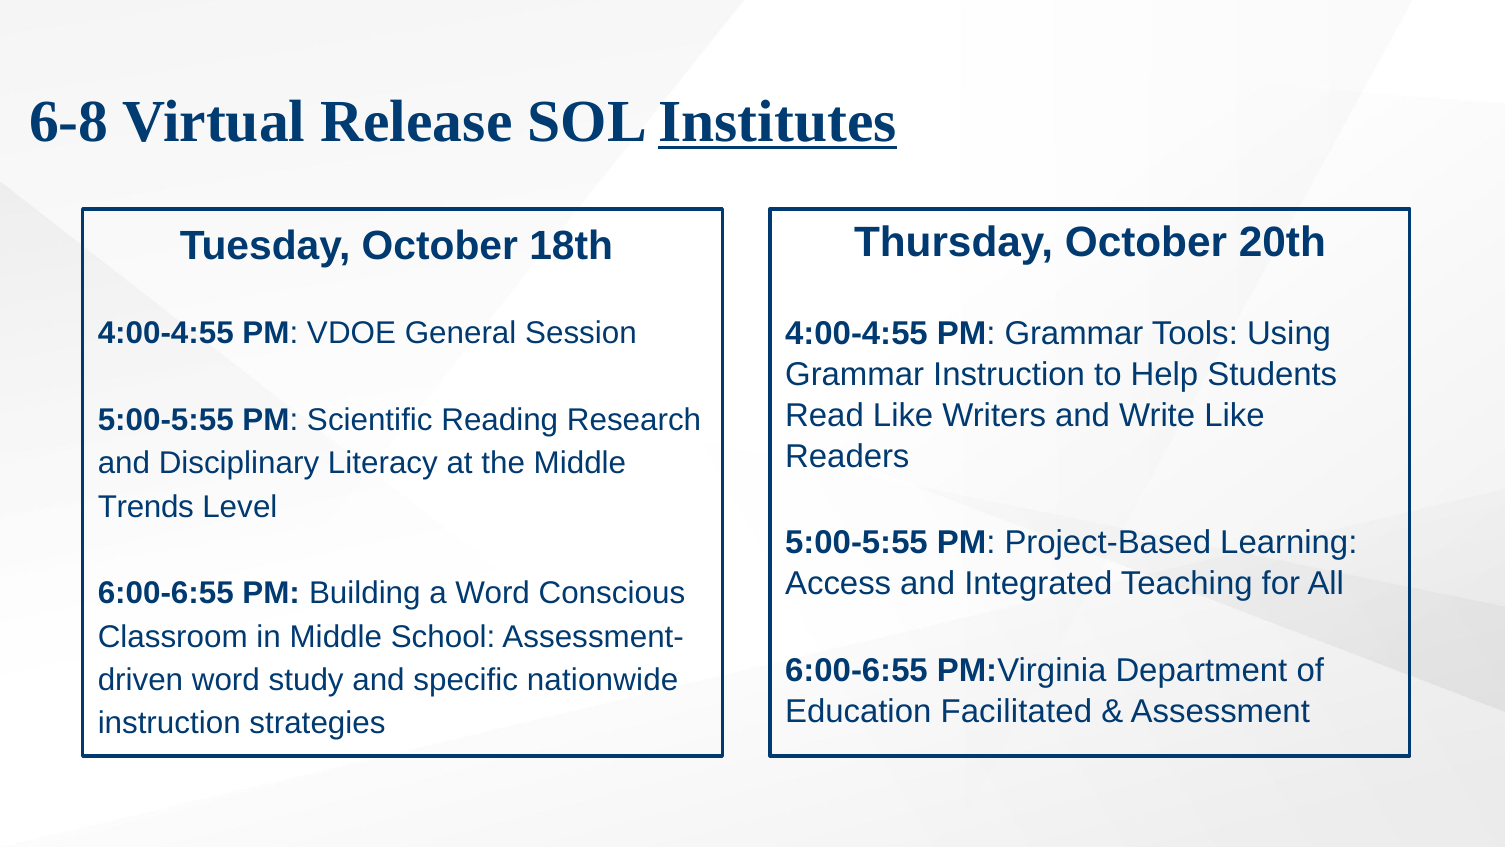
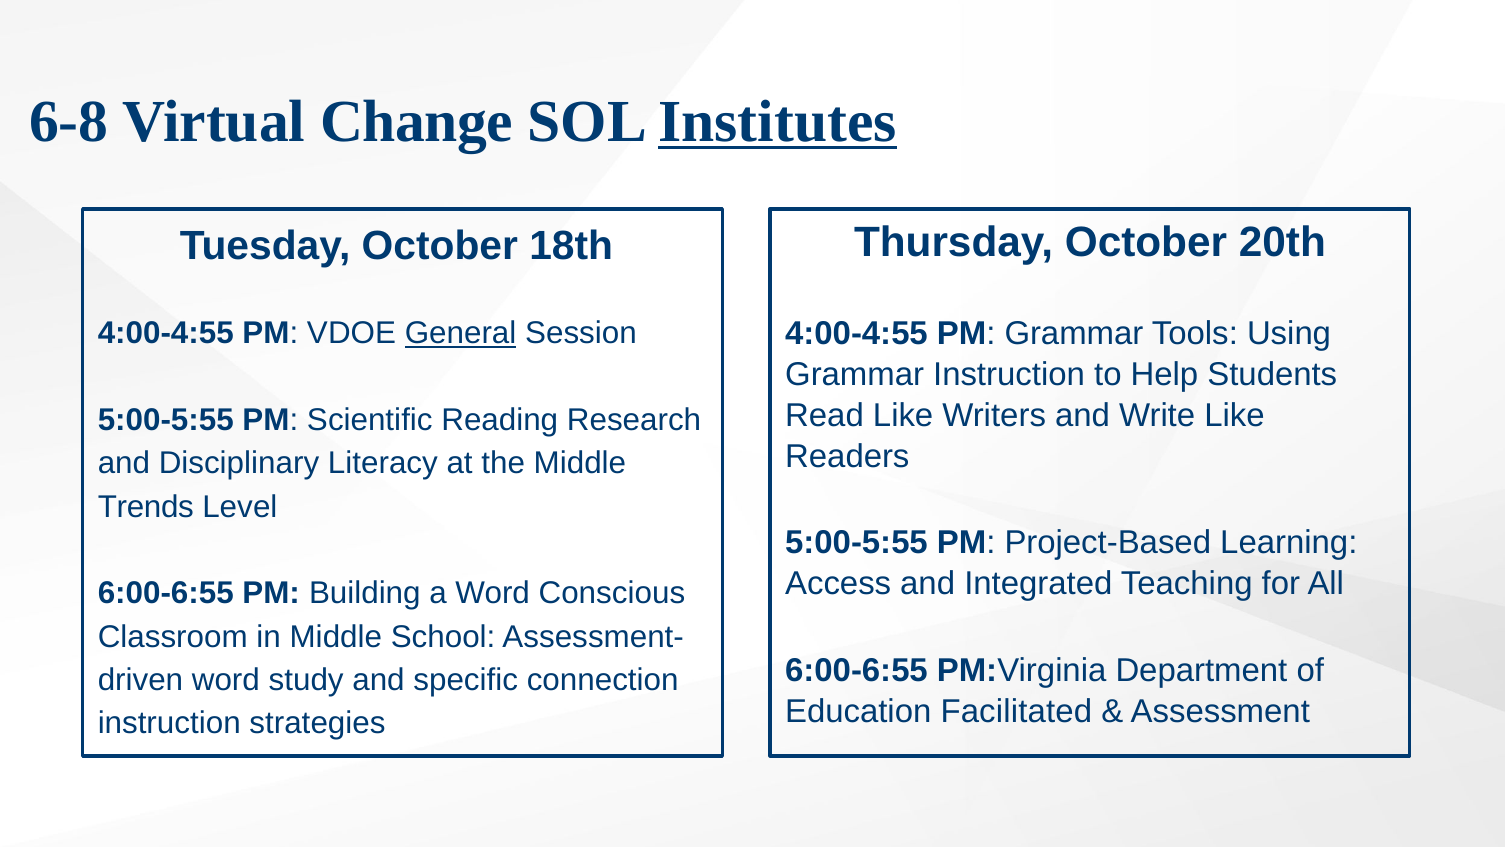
Release: Release -> Change (417, 122)
General underline: none -> present (461, 333)
nationwide: nationwide -> connection (603, 680)
